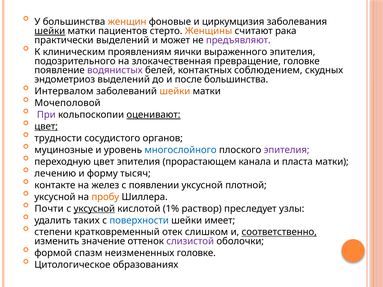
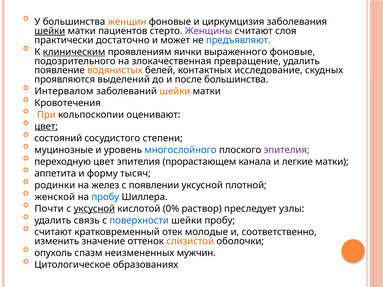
Женщины colour: orange -> purple (209, 31)
рака: рака -> слоя (286, 31)
практически выделений: выделений -> достаточно (123, 40)
предъявляют colour: purple -> blue (238, 40)
клиническим underline: none -> present (74, 52)
выраженного эпителия: эпителия -> фоновые (292, 52)
превращение головке: головке -> удалить (301, 61)
водянистых colour: purple -> orange (115, 70)
соблюдением: соблюдением -> исследование (268, 70)
эндометриоз: эндометриоз -> проявляются (65, 80)
Мочеполовой: Мочеполовой -> Кровотечения (68, 103)
При colour: purple -> orange (46, 115)
оценивают underline: present -> none (153, 115)
трудности: трудности -> состояний (58, 138)
органов: органов -> степени (163, 138)
пласта: пласта -> легкие (297, 162)
лечению: лечению -> аппетита (55, 174)
контакте: контакте -> родинки (55, 185)
уксусной: уксусной -> женской (55, 197)
пробу colour: orange -> blue (105, 197)
1%: 1% -> 0% (171, 209)
таких: таких -> связь (87, 221)
шейки имеет: имеет -> пробу (220, 221)
степени: степени -> считают (53, 232)
слишком: слишком -> молодые (207, 232)
соответственно underline: present -> none (279, 232)
слизистой colour: purple -> orange (190, 241)
формой: формой -> опухоль (53, 253)
неизмененных головке: головке -> мужчин (196, 253)
